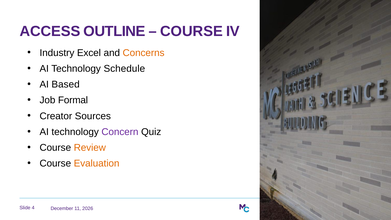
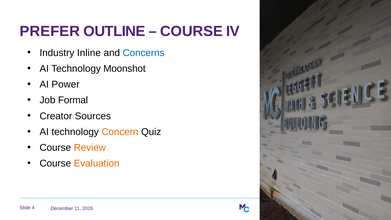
ACCESS: ACCESS -> PREFER (50, 31)
Excel: Excel -> Inline (89, 53)
Concerns colour: orange -> blue (144, 53)
Schedule: Schedule -> Moonshot (124, 69)
Based: Based -> Power (66, 84)
Concern colour: purple -> orange (120, 132)
